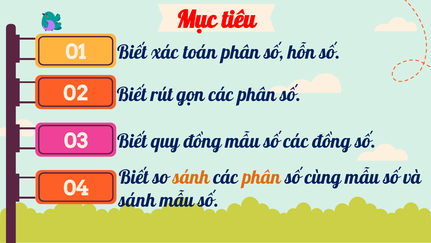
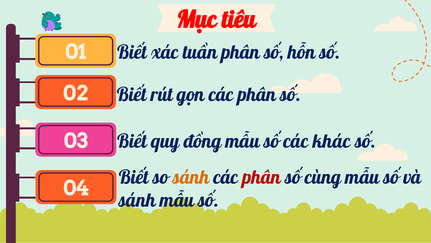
toán: toán -> tuần (200, 53)
các đồng: đồng -> khác (332, 141)
phân colour: orange -> red (262, 177)
